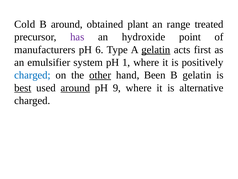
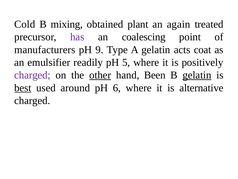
B around: around -> mixing (67, 24)
range: range -> again (179, 24)
hydroxide: hydroxide -> coalescing (144, 37)
6: 6 -> 9 (99, 50)
gelatin underline: present -> none (156, 50)
first: first -> coat (203, 50)
system: system -> readily (88, 62)
1: 1 -> 5 (126, 62)
charged colour: blue -> purple (32, 75)
gelatin underline: none -> present (197, 75)
around underline: present -> none (75, 88)
9: 9 -> 6 (117, 88)
